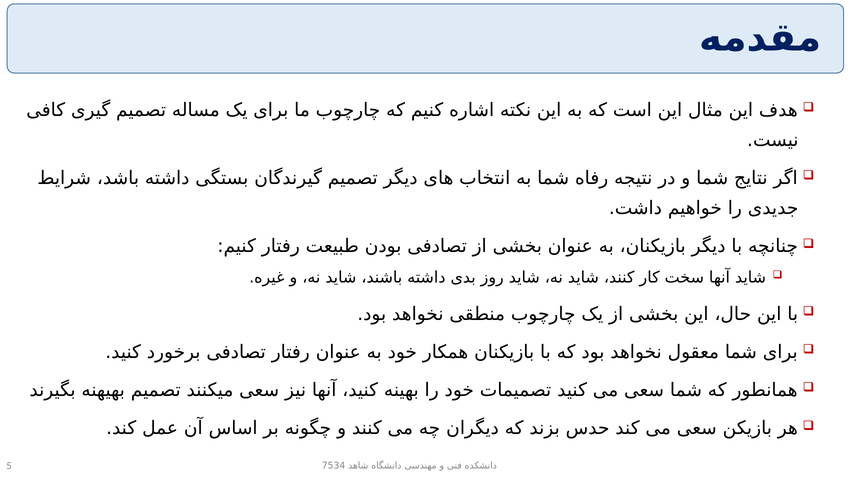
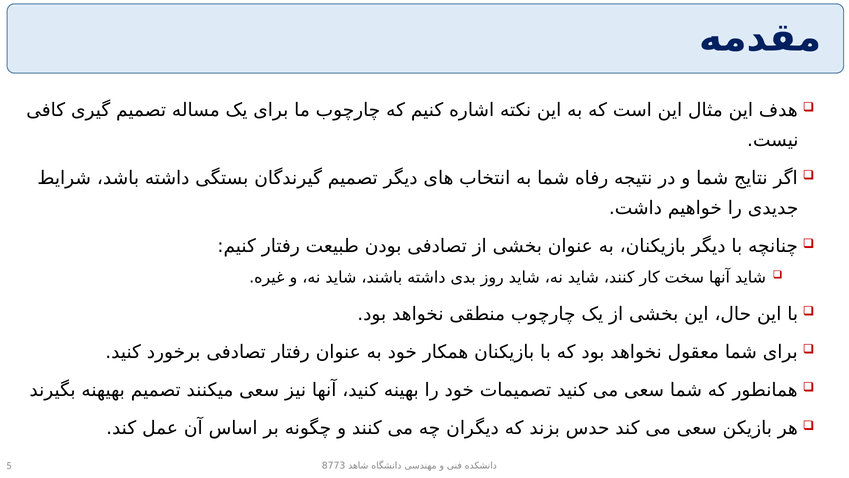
7534: 7534 -> 8773 (334, 465)
